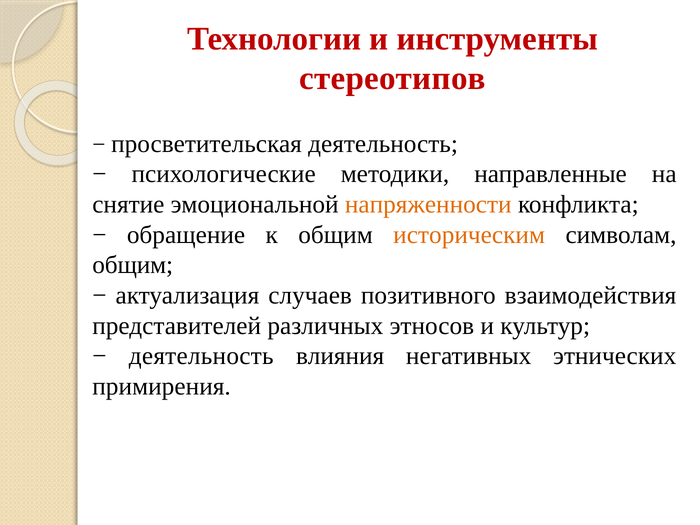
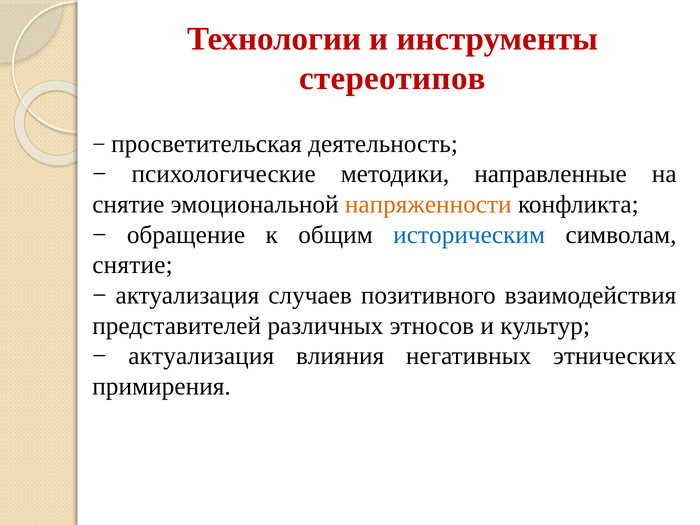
историческим colour: orange -> blue (469, 235)
общим: общим -> снятие (133, 265)
деятельность: деятельность -> актуализация (201, 356)
